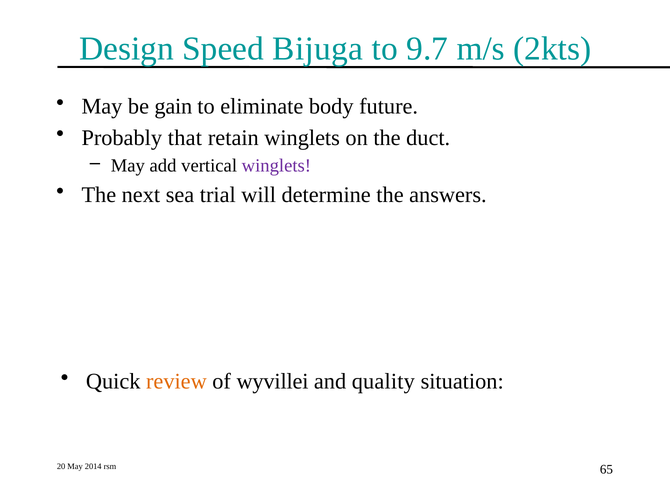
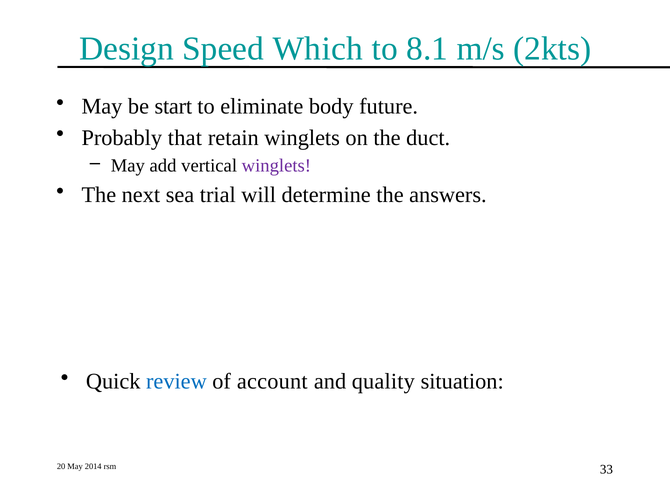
Bijuga: Bijuga -> Which (318, 49)
9.7: 9.7 -> 8.1 (427, 49)
gain: gain -> start (173, 107)
review colour: orange -> blue (176, 382)
wyvillei: wyvillei -> account (272, 382)
65: 65 -> 33 (607, 470)
